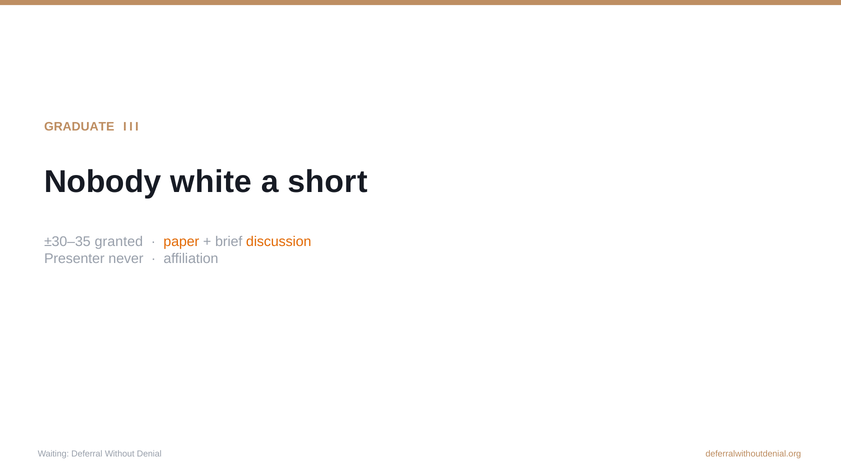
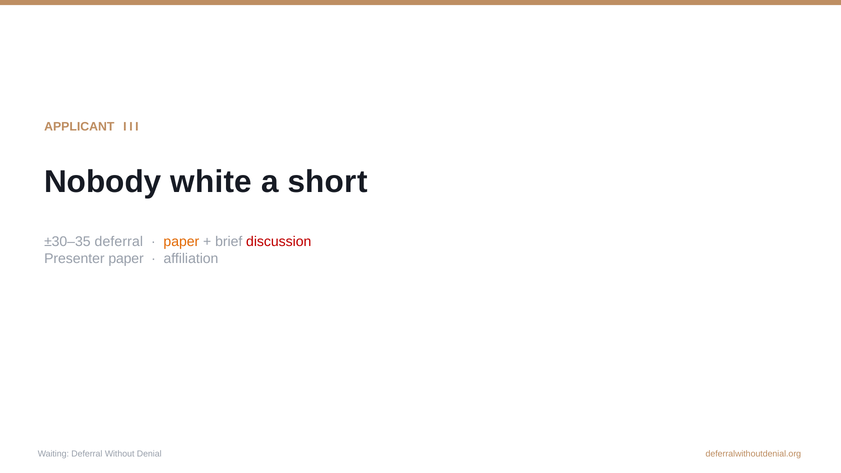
GRADUATE: GRADUATE -> APPLICANT (79, 127)
±30–35 granted: granted -> deferral (119, 242)
discussion colour: orange -> red (279, 242)
Presenter never: never -> paper (126, 259)
